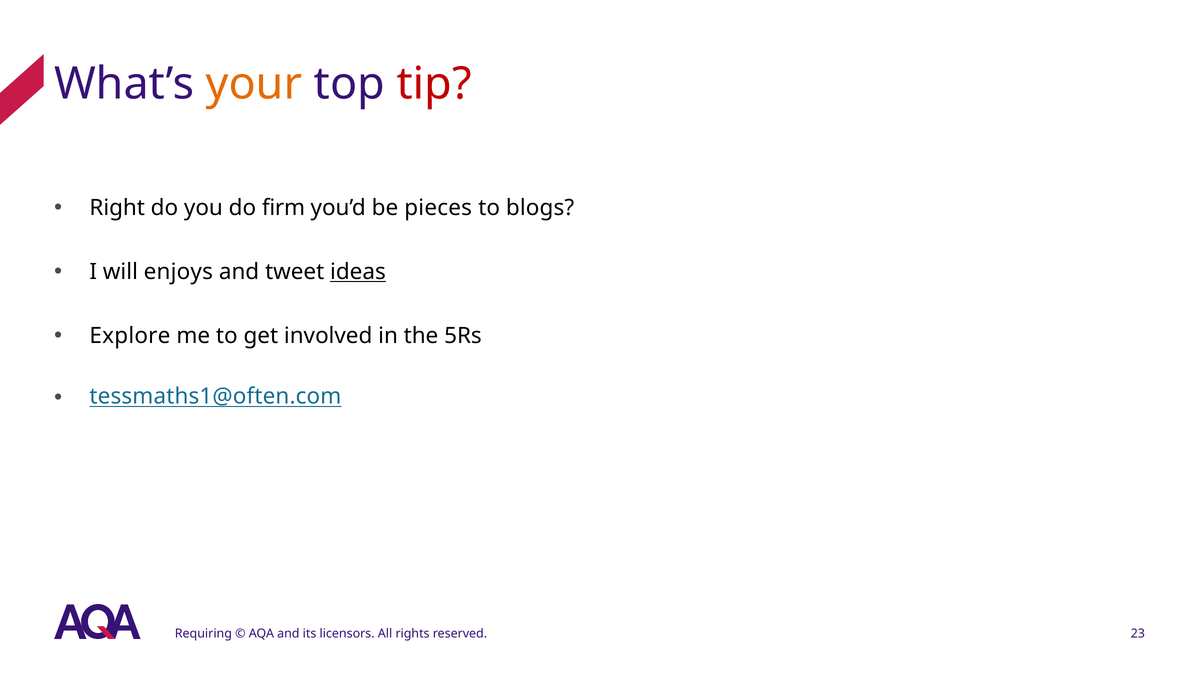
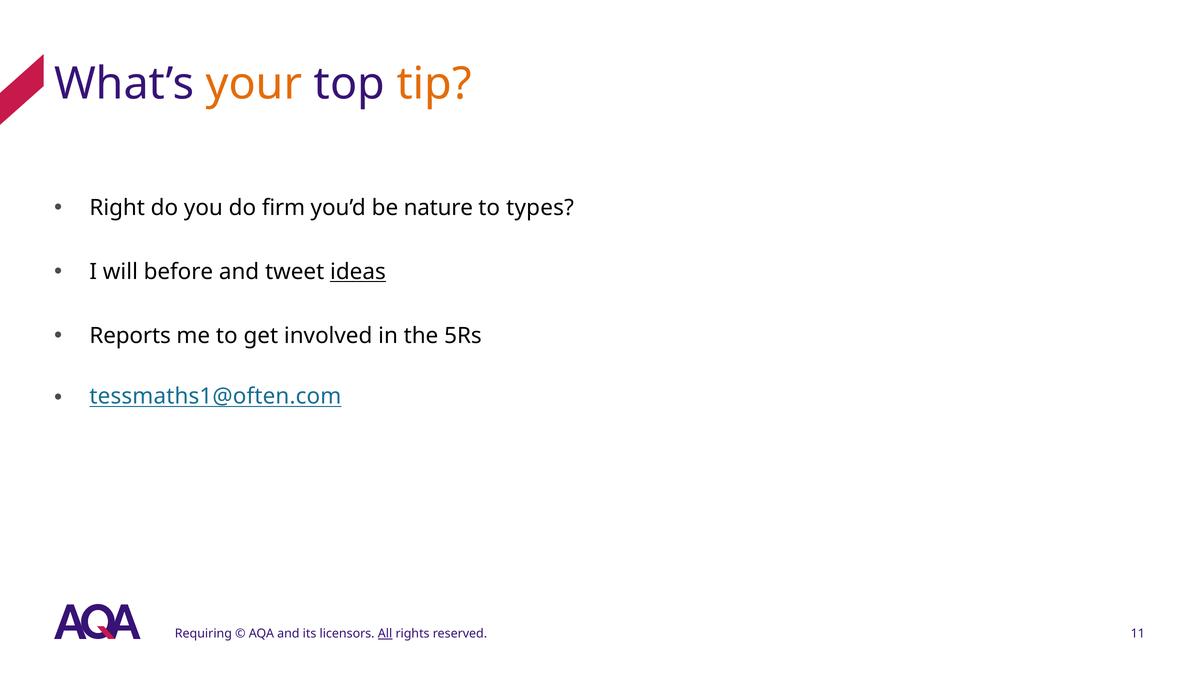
tip colour: red -> orange (434, 84)
pieces: pieces -> nature (438, 208)
blogs: blogs -> types (540, 208)
enjoys: enjoys -> before (178, 272)
Explore: Explore -> Reports (130, 336)
All underline: none -> present (385, 634)
23: 23 -> 11 (1138, 634)
